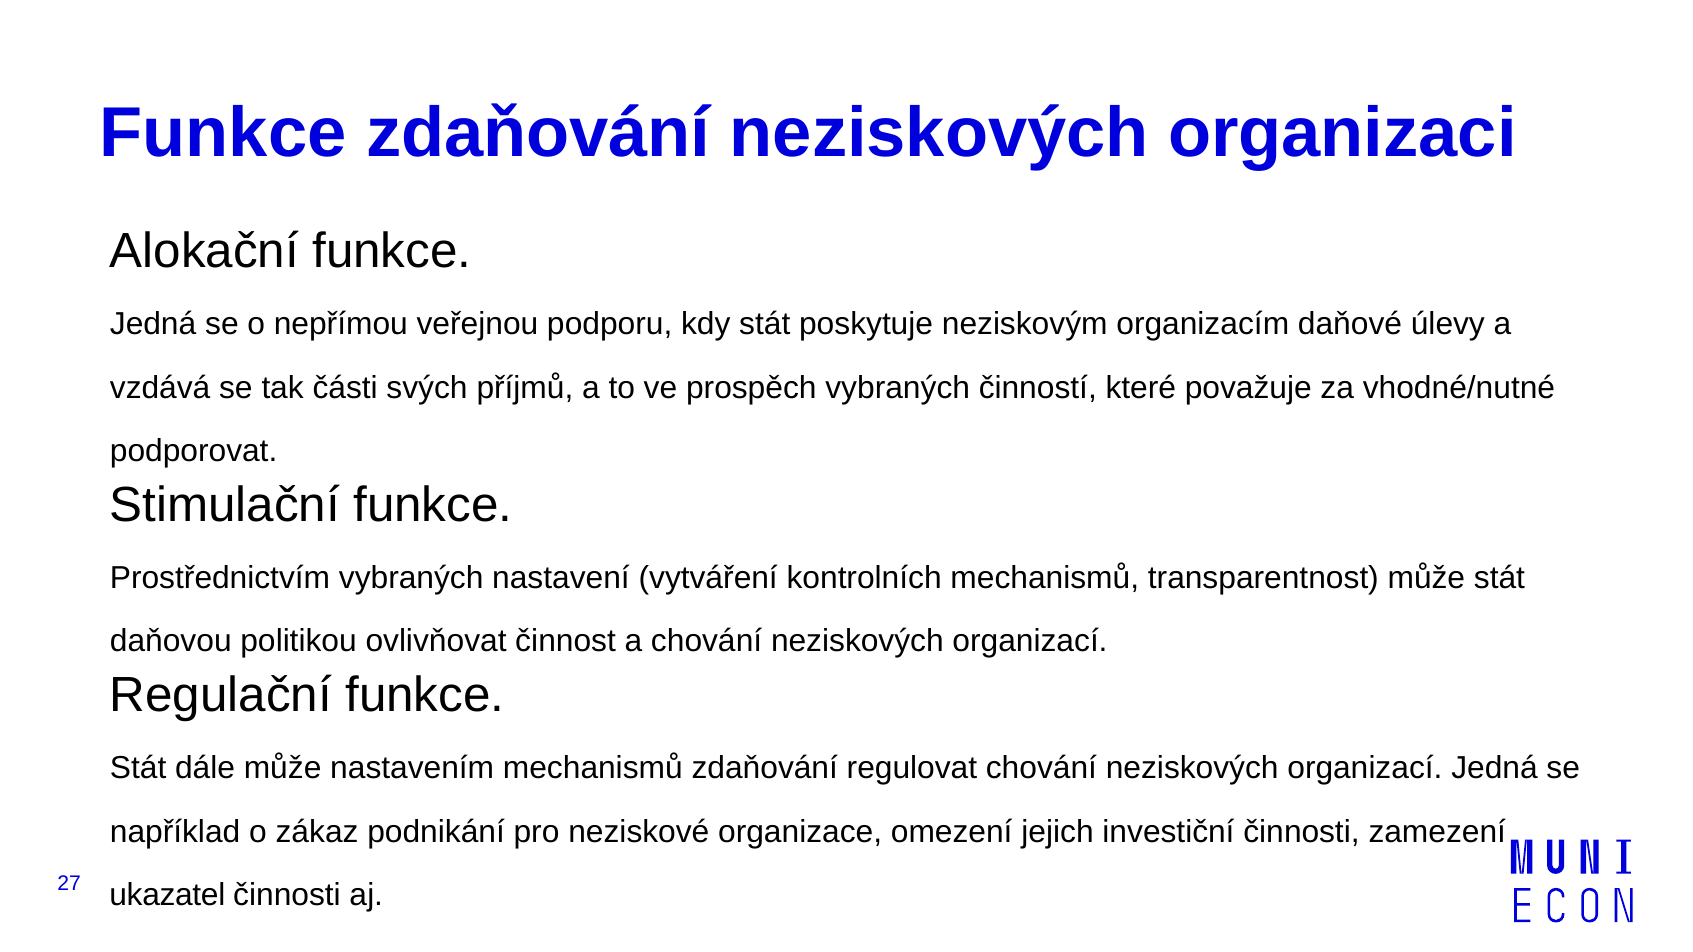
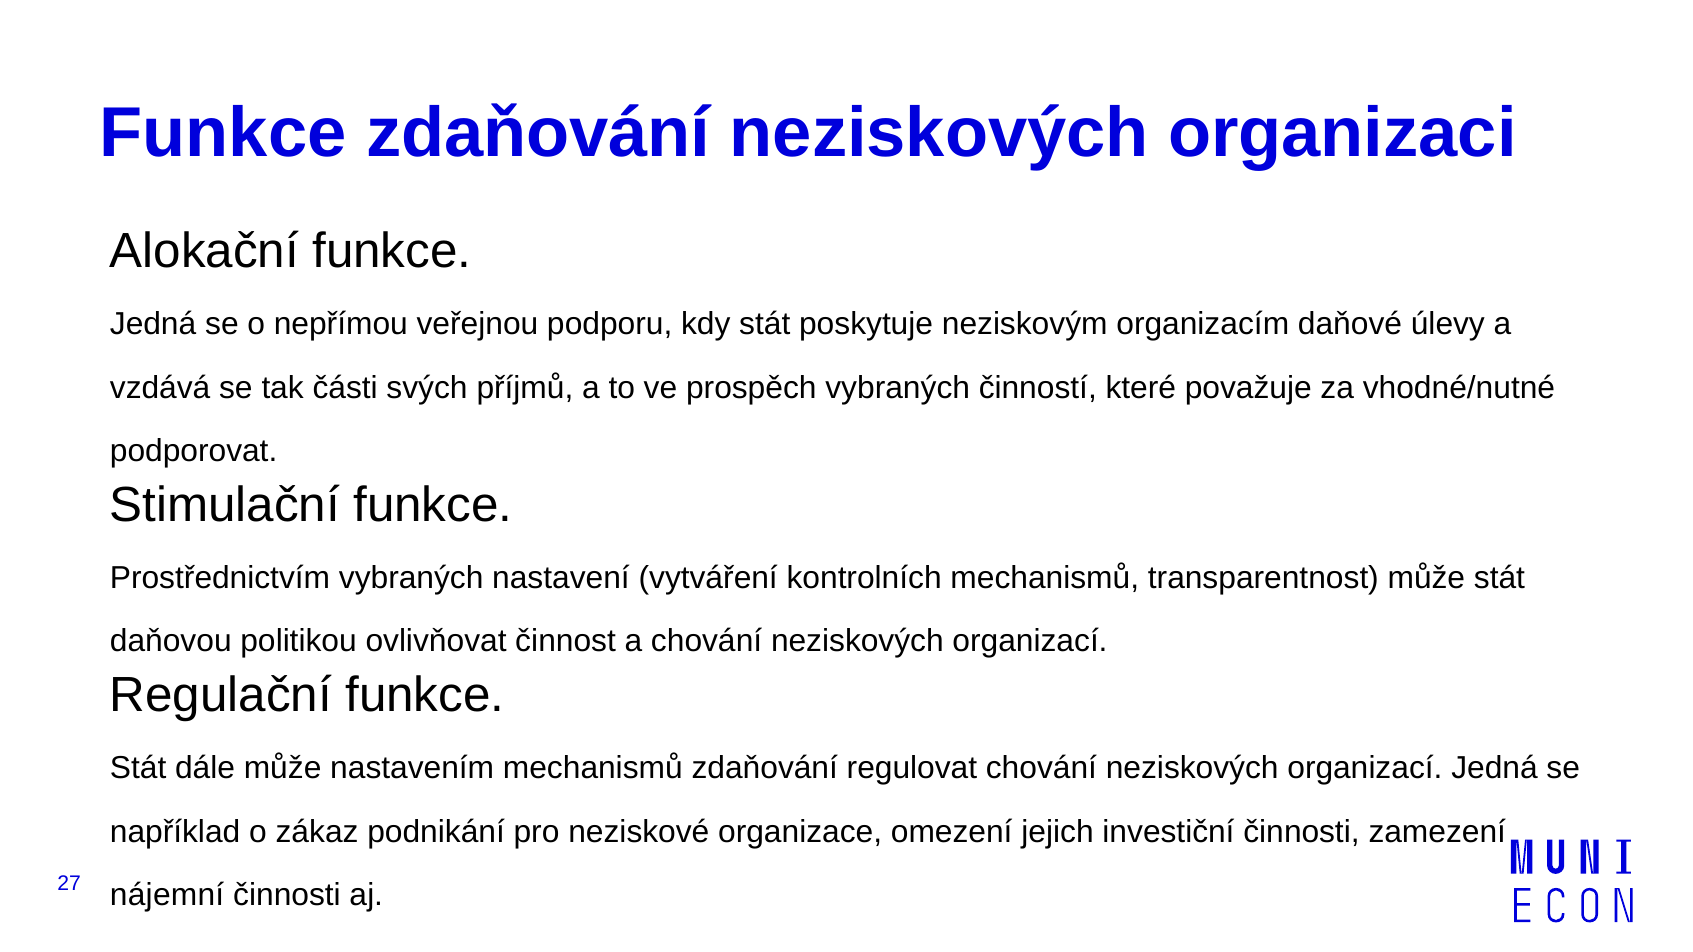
ukazatel: ukazatel -> nájemní (167, 896)
